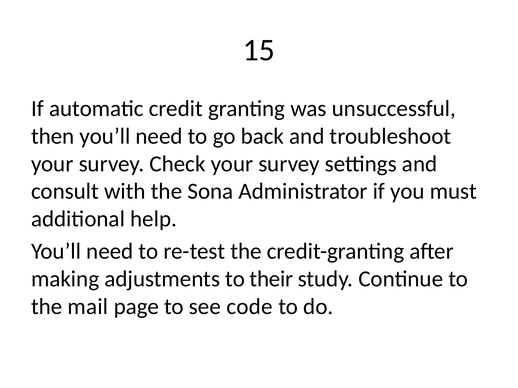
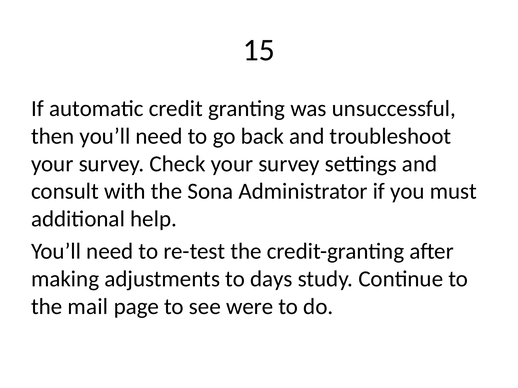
their: their -> days (271, 279)
code: code -> were (250, 307)
